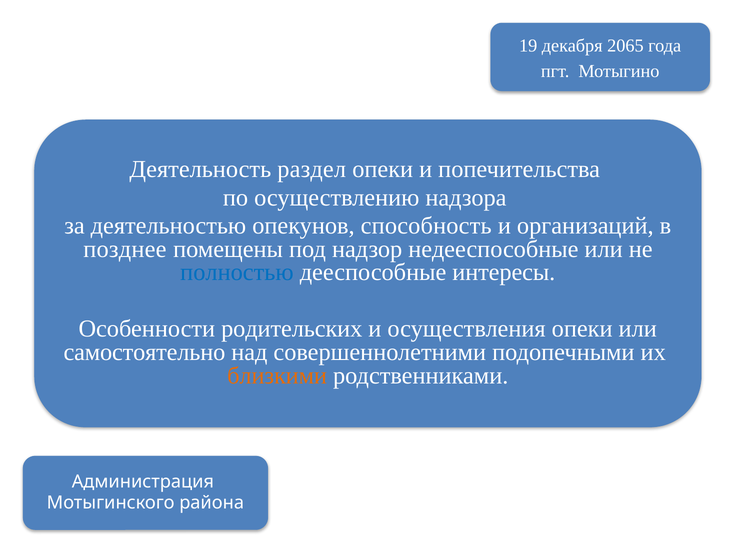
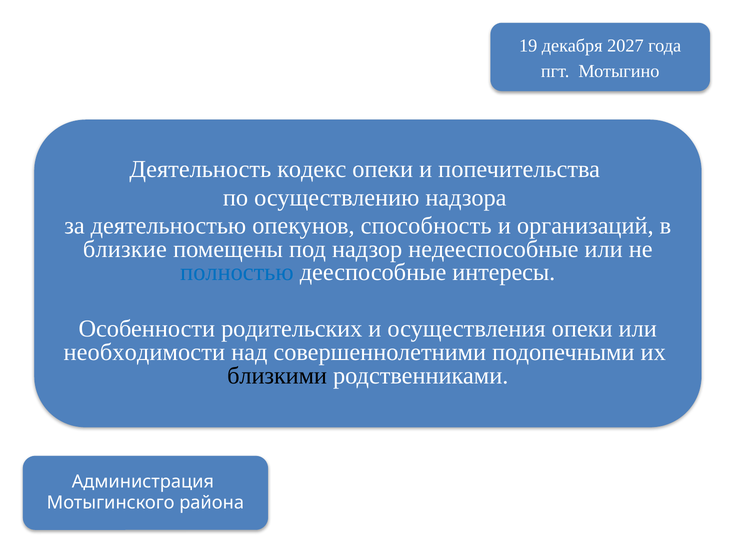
2065: 2065 -> 2027 (625, 46)
раздел: раздел -> кодекс (312, 169)
позднее: позднее -> близкие (125, 249)
самостоятельно: самостоятельно -> необходимости (144, 353)
близкими colour: orange -> black (277, 376)
